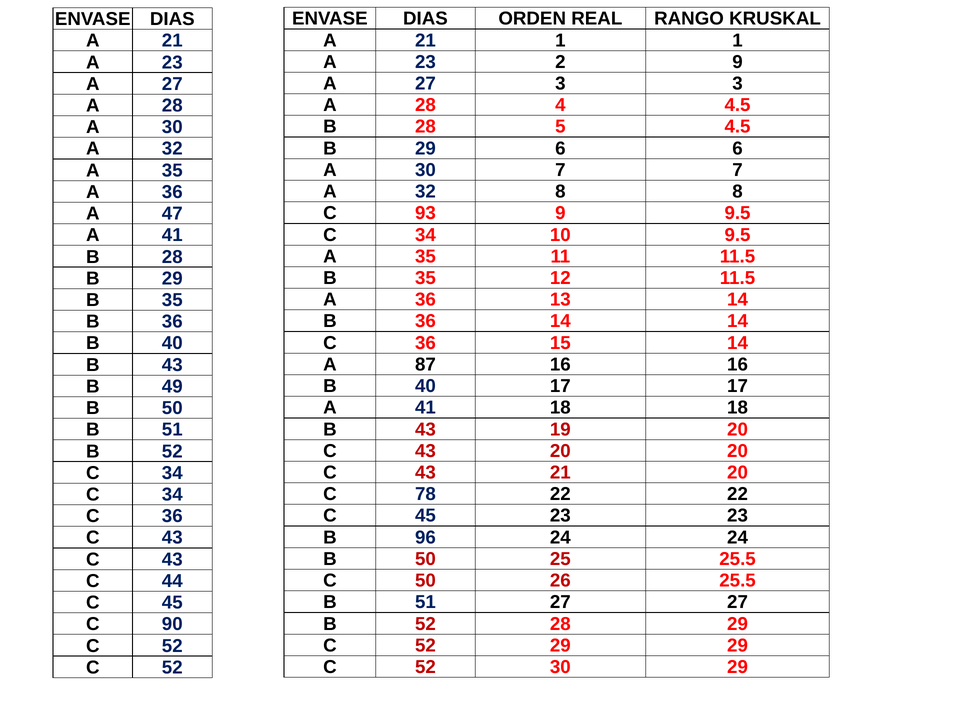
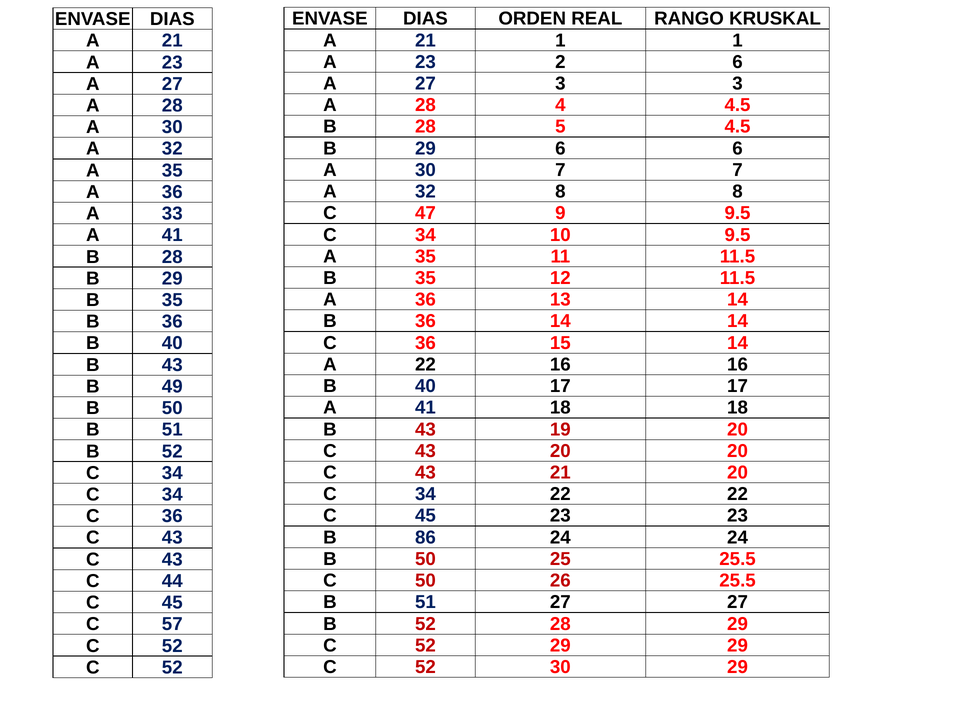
2 9: 9 -> 6 (738, 62)
93: 93 -> 47 (425, 213)
47: 47 -> 33 (172, 214)
A 87: 87 -> 22 (425, 365)
78: 78 -> 34 (425, 495)
96: 96 -> 86 (425, 538)
90: 90 -> 57 (172, 625)
